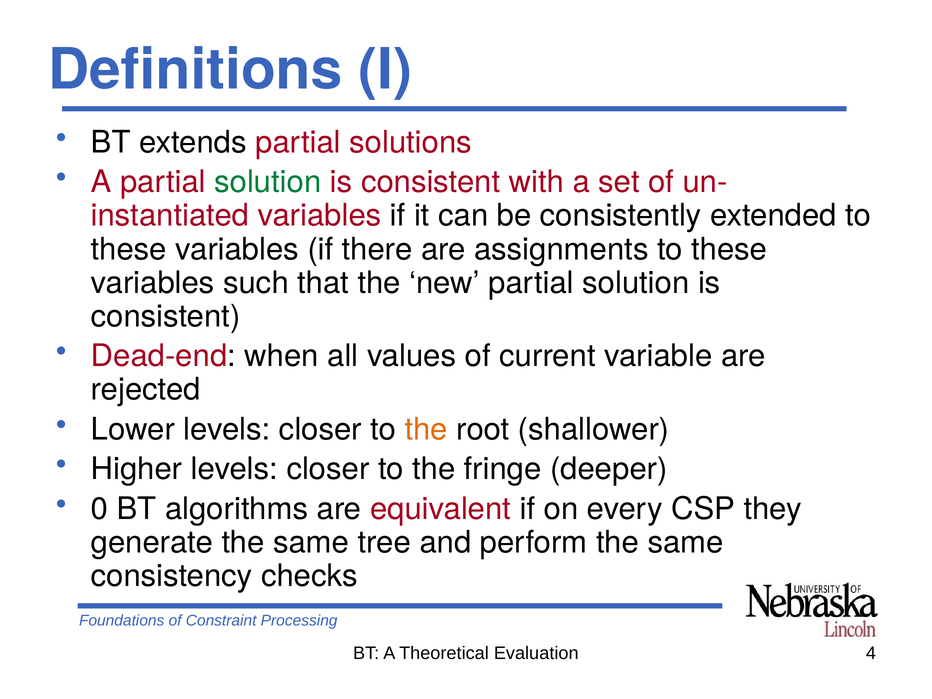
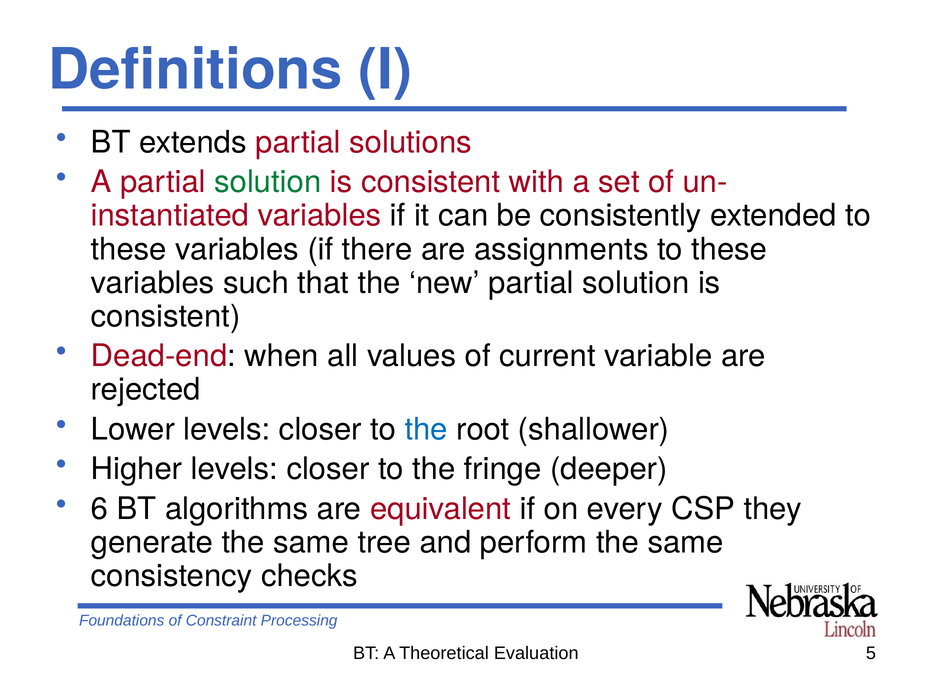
the colour: orange -> blue (426, 429)
0: 0 -> 6 (100, 509)
4: 4 -> 5 (871, 653)
